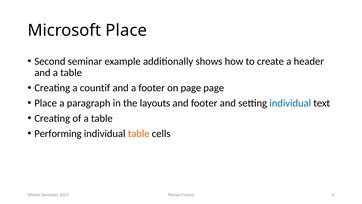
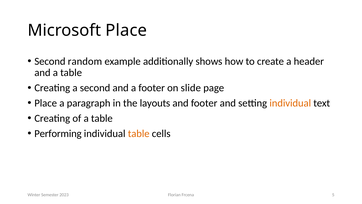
seminar: seminar -> random (85, 61)
a countif: countif -> second (95, 88)
on page: page -> slide (191, 88)
individual colour: blue -> orange (290, 103)
